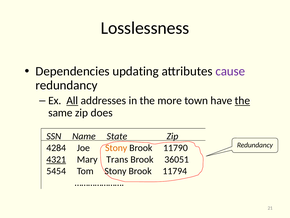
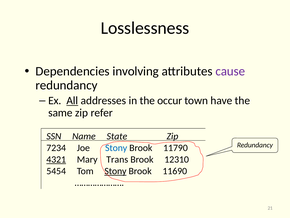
updating: updating -> involving (136, 71)
more: more -> occur (170, 100)
the underline: present -> none (242, 100)
does: does -> refer (102, 113)
4284: 4284 -> 7234 (56, 148)
Stony colour: orange -> blue (116, 148)
36051: 36051 -> 12310 (177, 159)
Stony underline: none -> present (115, 171)
11794: 11794 -> 11690 (175, 171)
